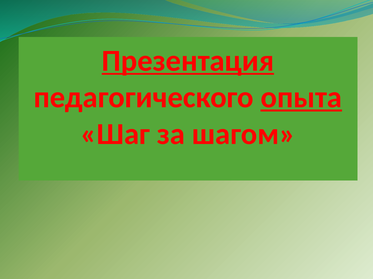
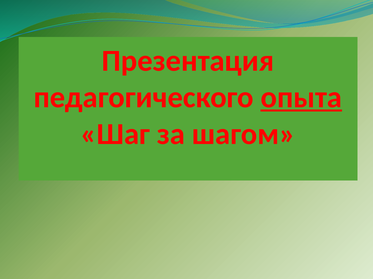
Презентация underline: present -> none (188, 61)
